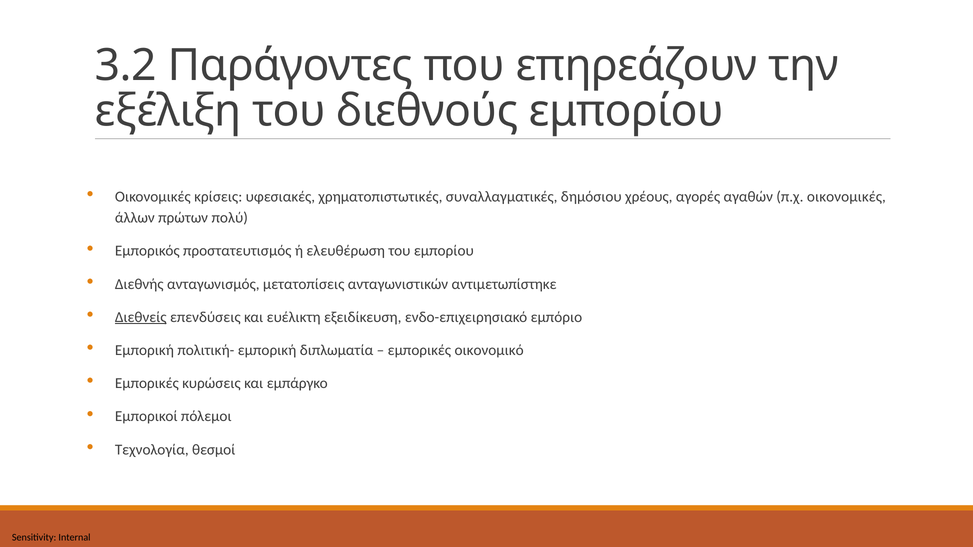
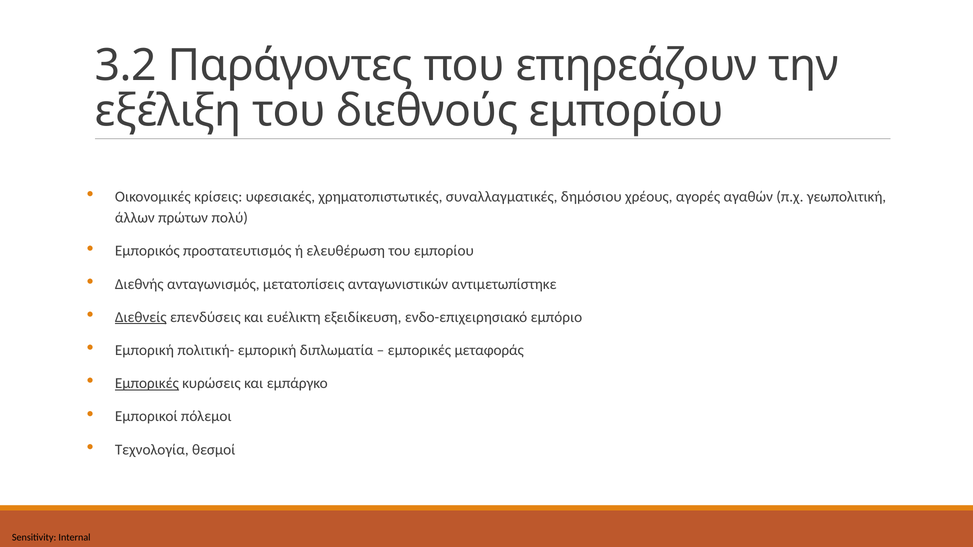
π.χ οικονομικές: οικονομικές -> γεωπολιτική (847, 197)
οικονομικό: οικονομικό -> μεταφοράς (489, 350)
Εμπορικές underline: none -> present (147, 384)
